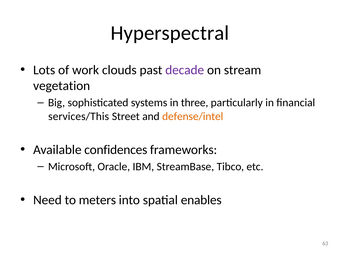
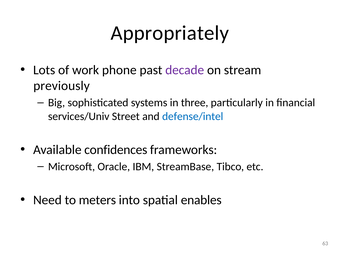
Hyperspectral: Hyperspectral -> Appropriately (170, 33)
clouds: clouds -> phone (119, 70)
vegetation: vegetation -> previously (62, 86)
services/This: services/This -> services/Univ (79, 116)
defense/intel colour: orange -> blue (193, 116)
